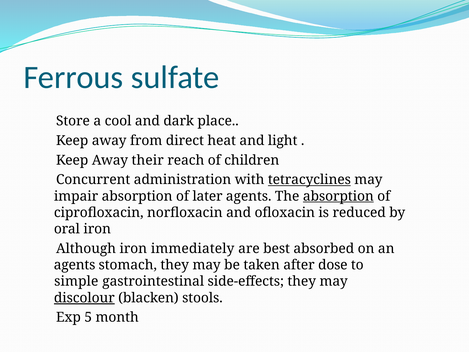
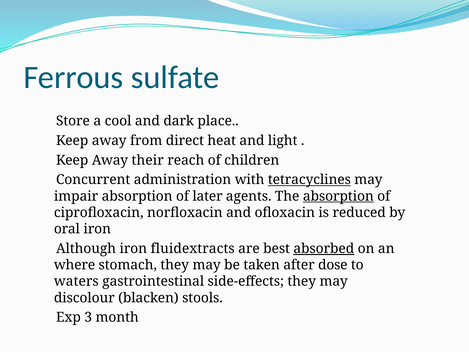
immediately: immediately -> fluidextracts (193, 248)
absorbed underline: none -> present (324, 248)
agents: agents -> where (75, 265)
simple: simple -> waters (76, 281)
discolour underline: present -> none (84, 298)
5: 5 -> 3 (88, 317)
